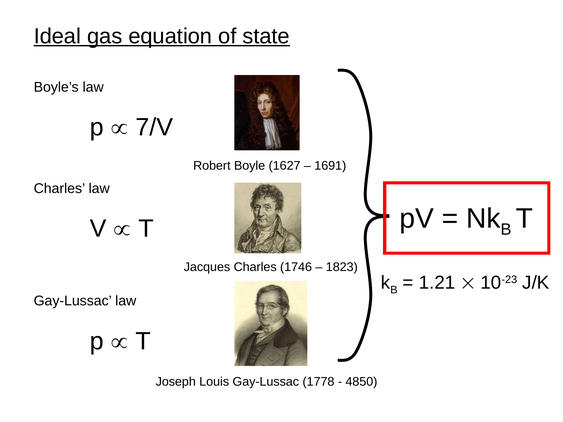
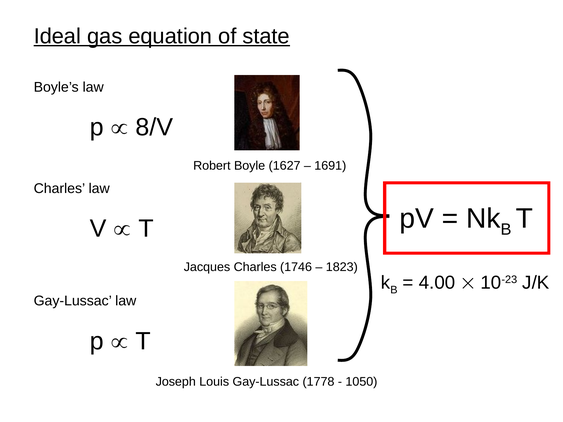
7/V: 7/V -> 8/V (154, 127)
1.21: 1.21 -> 4.00 (437, 283)
4850: 4850 -> 1050 (361, 382)
